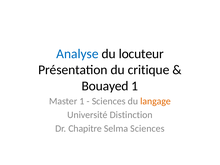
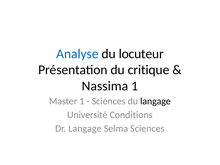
Bouayed: Bouayed -> Nassima (105, 86)
langage colour: orange -> black (156, 101)
Distinction: Distinction -> Conditions (131, 115)
Dr Chapitre: Chapitre -> Langage (85, 129)
